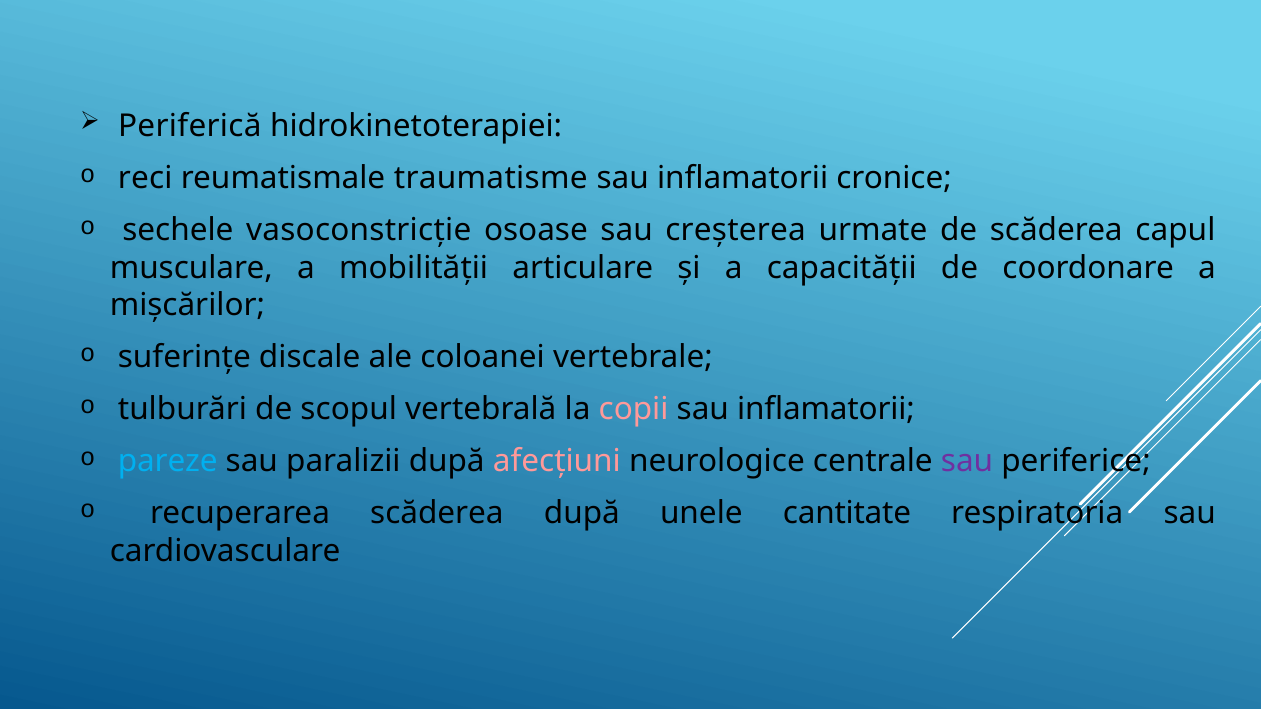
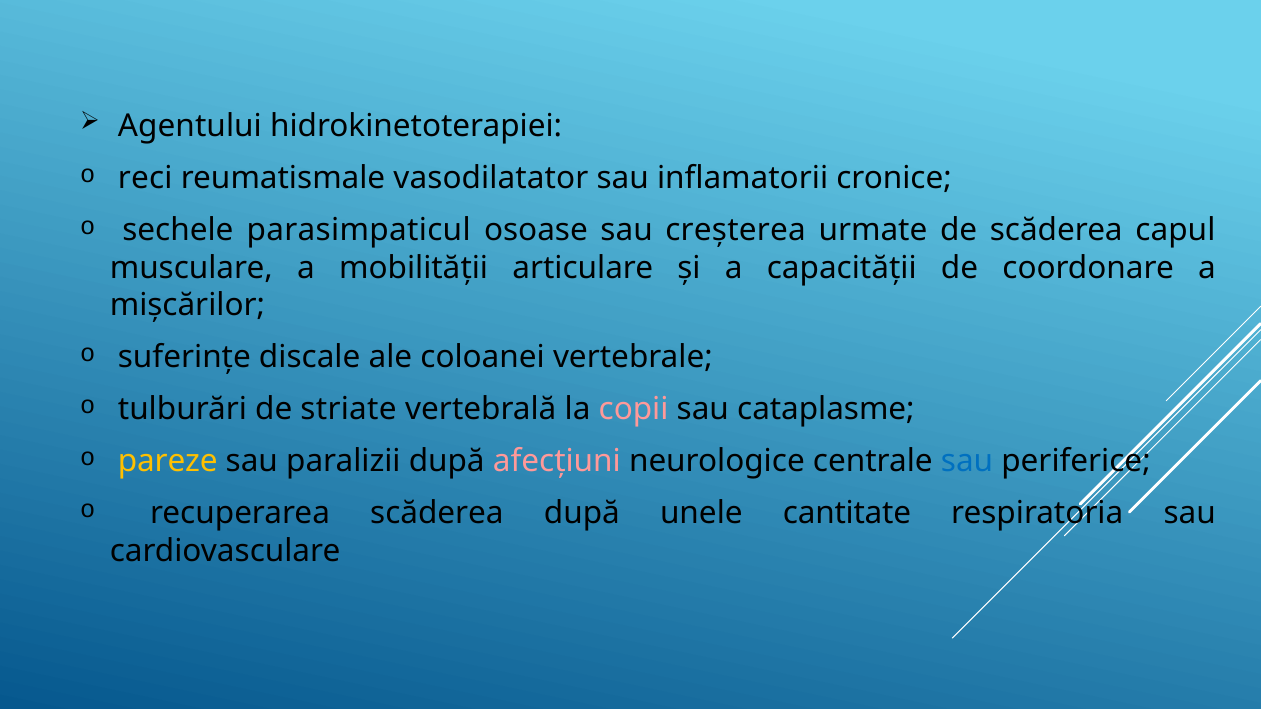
Periferică: Periferică -> Agentului (190, 126)
traumatisme: traumatisme -> vasodilatator (491, 178)
vasoconstricție: vasoconstricție -> parasimpaticul (359, 230)
scopul: scopul -> striate (349, 410)
inflamatorii: inflamatorii -> cataplasme (826, 410)
pareze colour: light blue -> yellow (168, 462)
sau colour: purple -> blue (967, 462)
